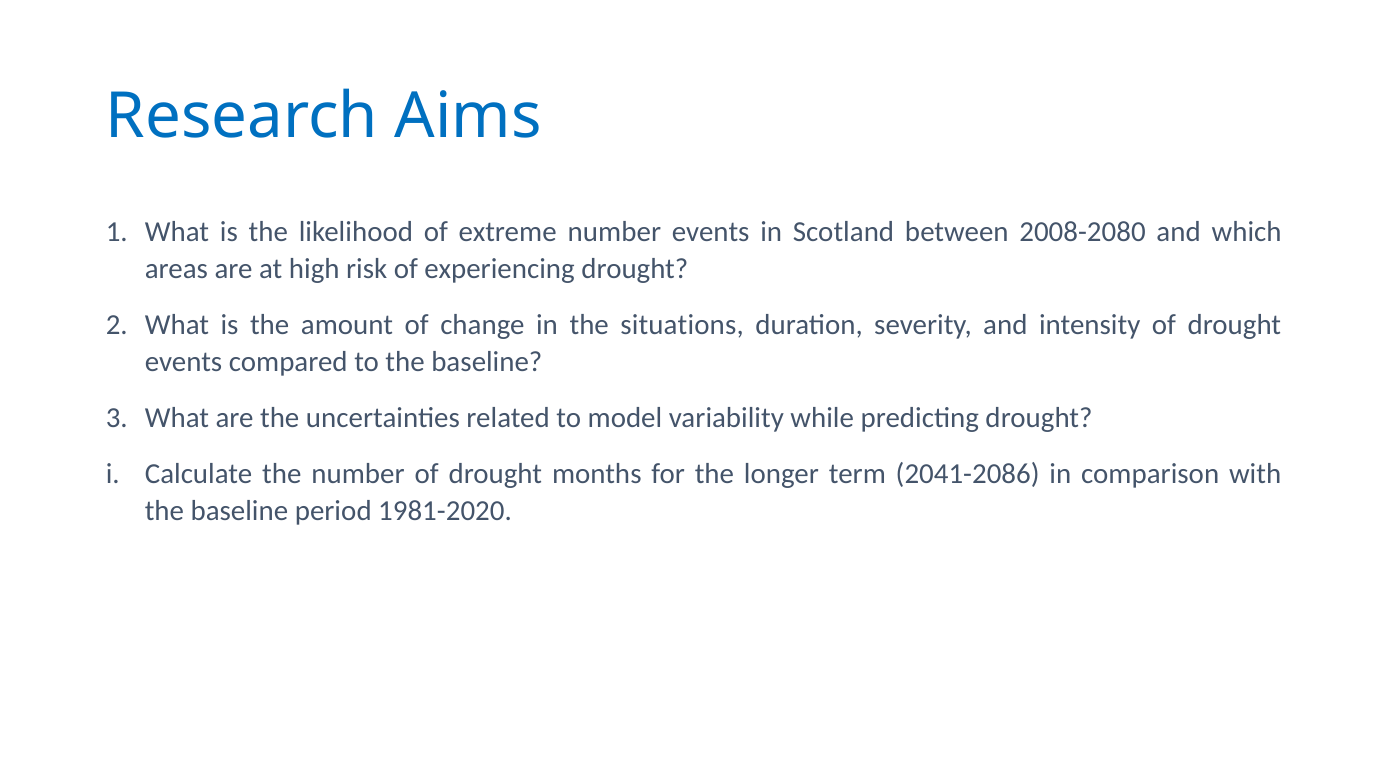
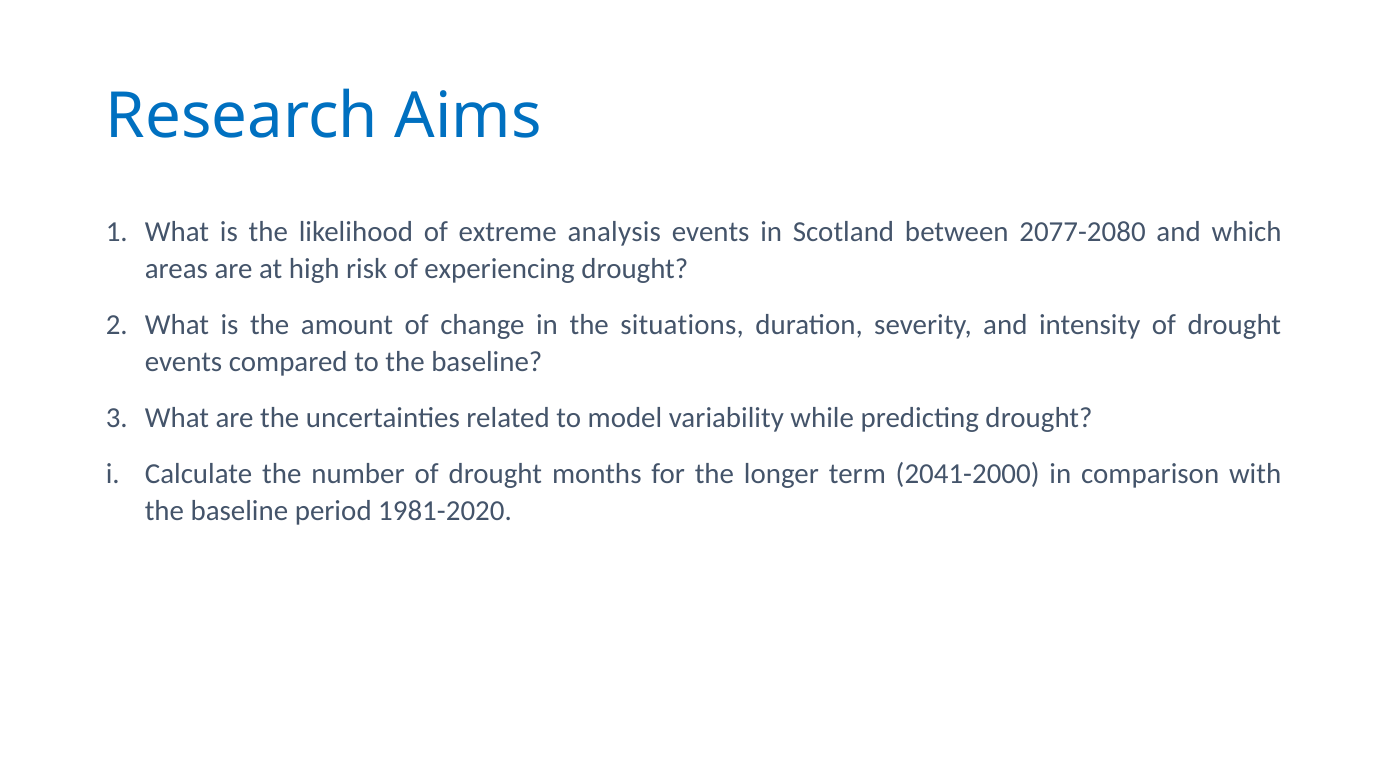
extreme number: number -> analysis (614, 232)
2008-2080: 2008-2080 -> 2077-2080 (1083, 232)
2041-2086: 2041-2086 -> 2041-2000 (968, 474)
